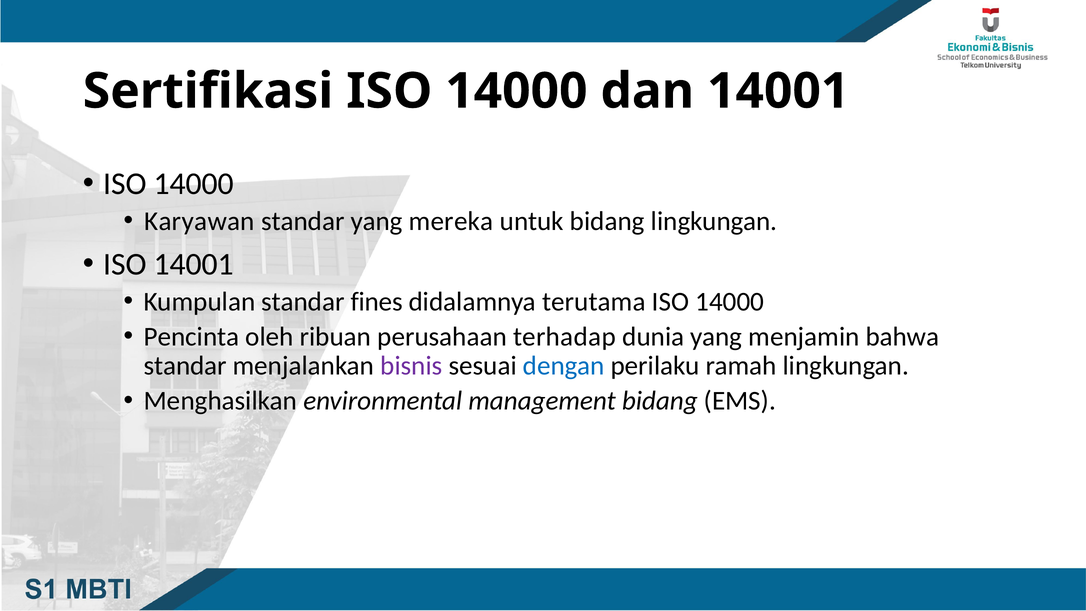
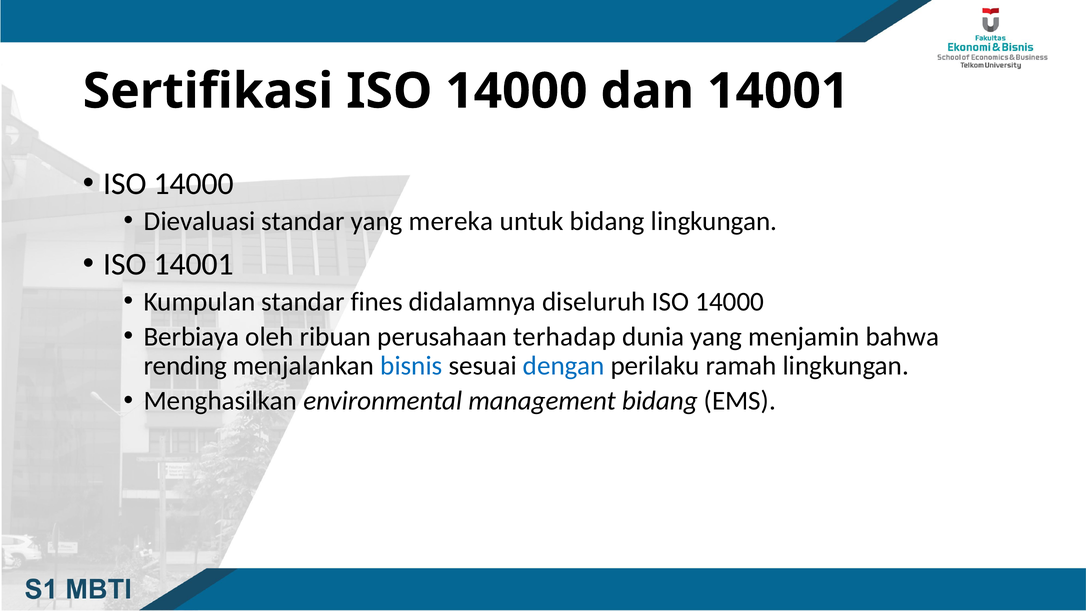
Karyawan: Karyawan -> Dievaluasi (200, 221)
terutama: terutama -> diseluruh (594, 302)
Pencinta: Pencinta -> Berbiaya (192, 336)
standar: standar -> rending (185, 366)
bisnis colour: purple -> blue (411, 366)
